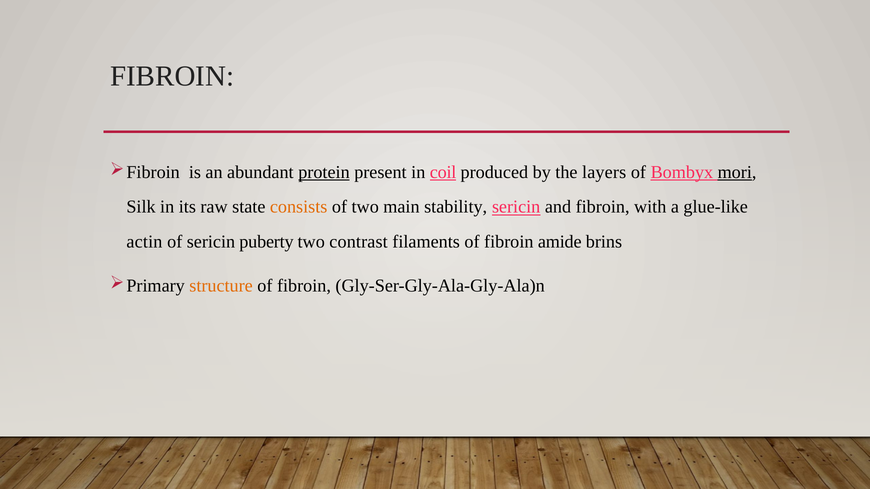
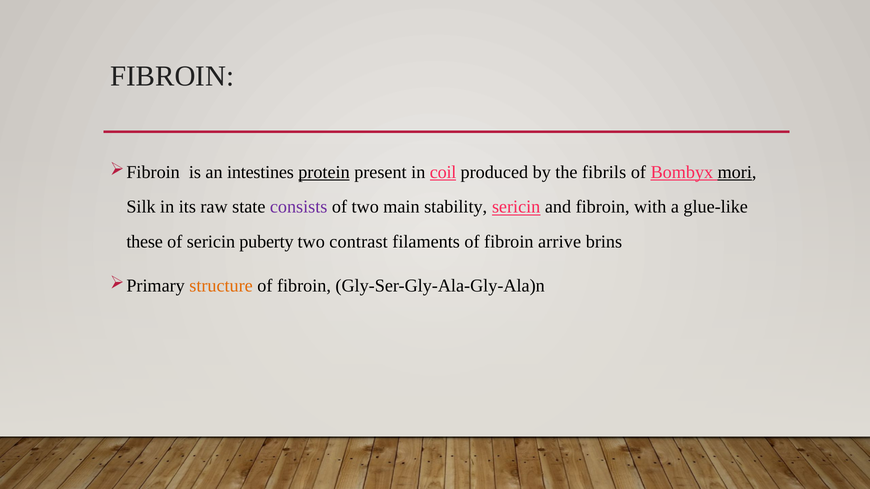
abundant: abundant -> intestines (260, 172)
layers: layers -> fibrils (604, 172)
consists colour: orange -> purple (299, 207)
actin: actin -> these (145, 242)
amide: amide -> arrive (560, 242)
